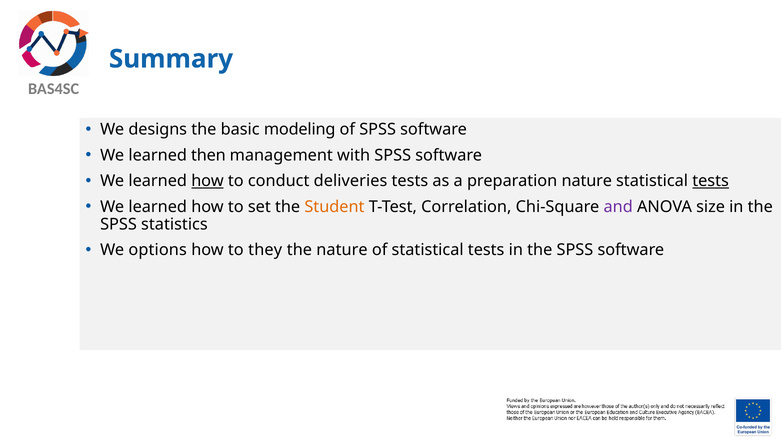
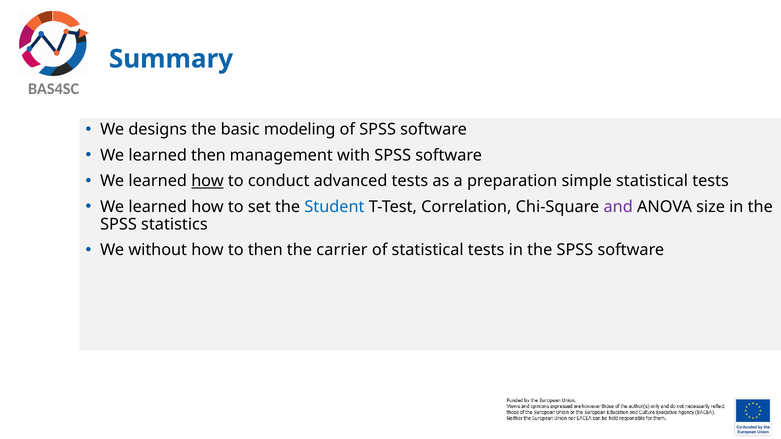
deliveries: deliveries -> advanced (351, 181)
preparation nature: nature -> simple (587, 181)
tests underline: present -> none (711, 181)
Student colour: orange -> blue (334, 207)
options: options -> without (158, 250)
to they: they -> then (265, 250)
the nature: nature -> carrier (342, 250)
